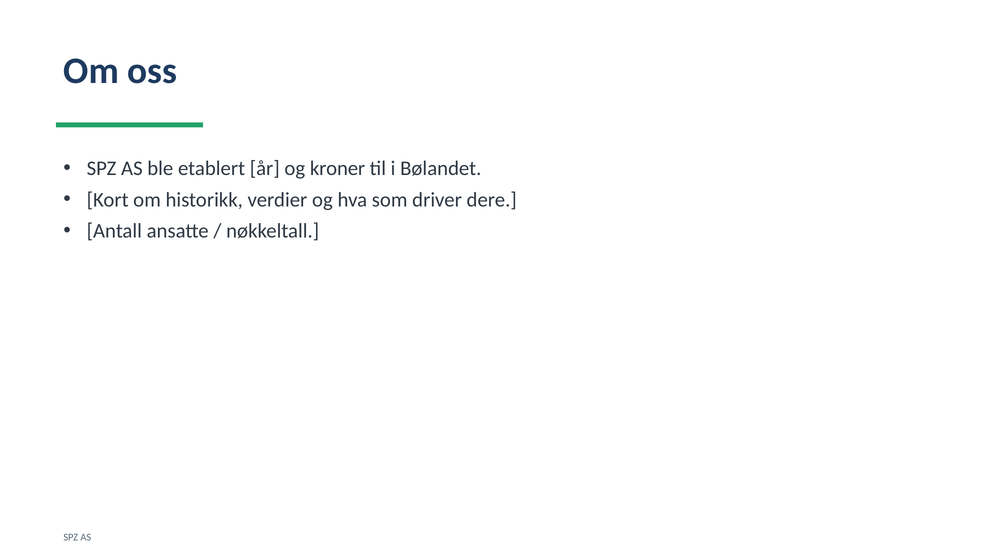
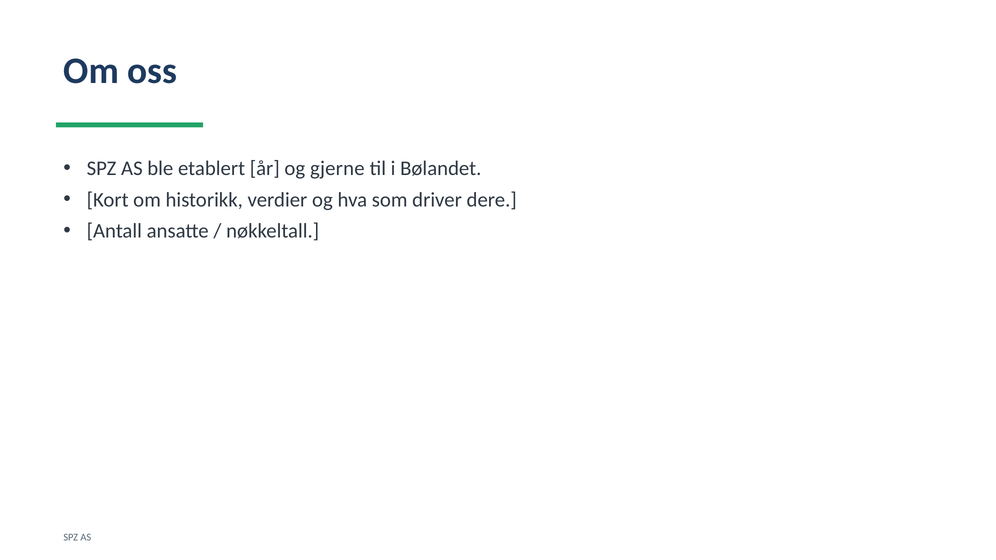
kroner: kroner -> gjerne (337, 169)
